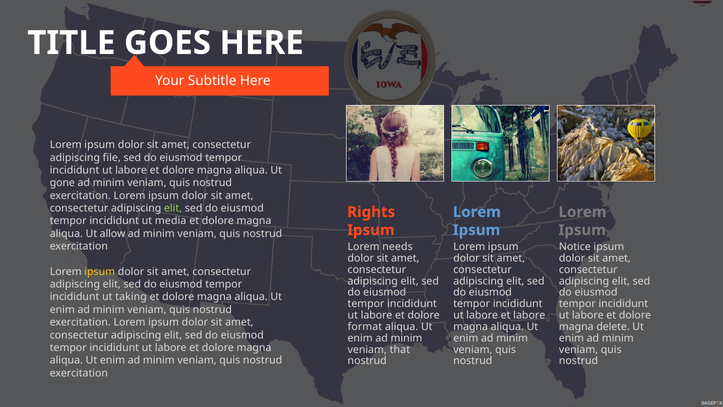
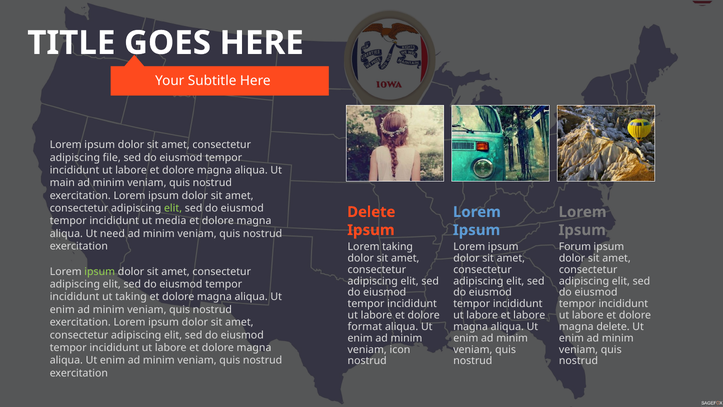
gone: gone -> main (62, 183)
Rights: Rights -> Delete (371, 212)
allow: allow -> need (112, 233)
Lorem needs: needs -> taking (398, 247)
Notice: Notice -> Forum (575, 247)
ipsum colour: yellow -> light green (100, 271)
that: that -> icon (400, 349)
